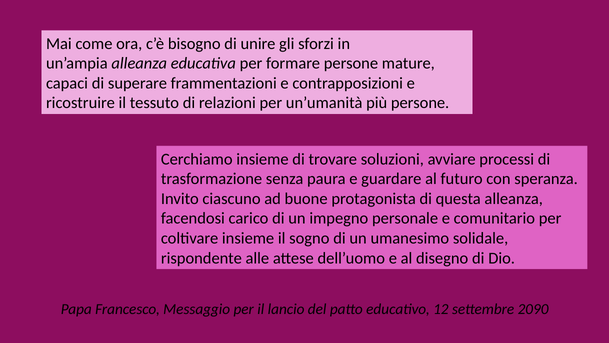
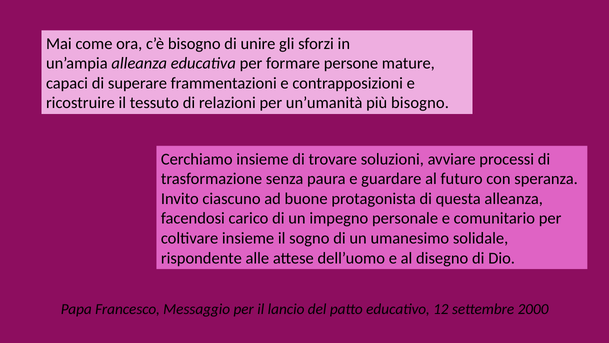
più persone: persone -> bisogno (420, 103)
2090: 2090 -> 2000 (533, 309)
